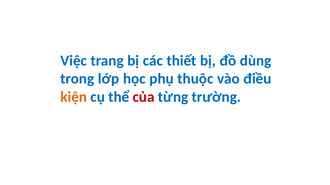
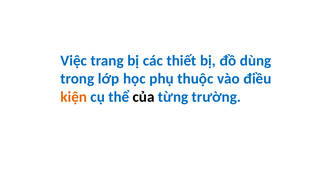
của colour: red -> black (144, 97)
